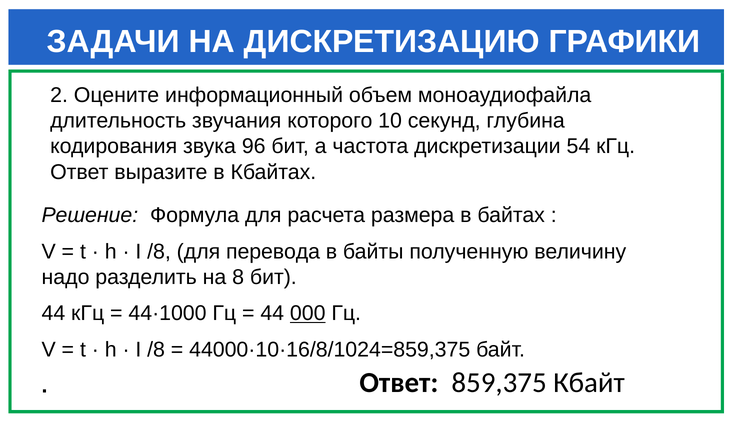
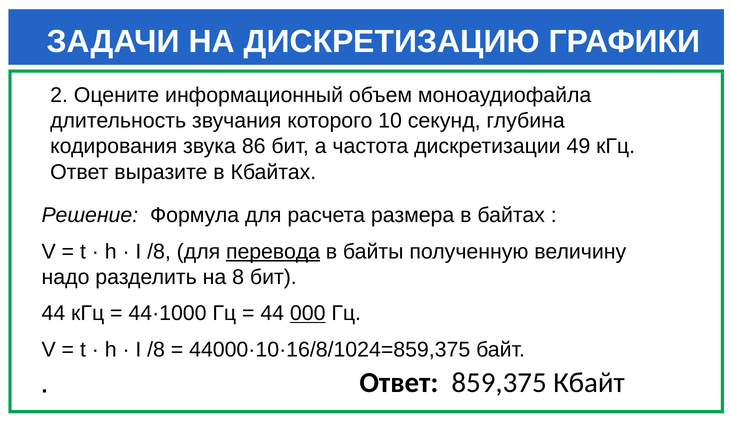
96: 96 -> 86 (254, 147)
54: 54 -> 49 (578, 147)
перевода underline: none -> present (273, 252)
